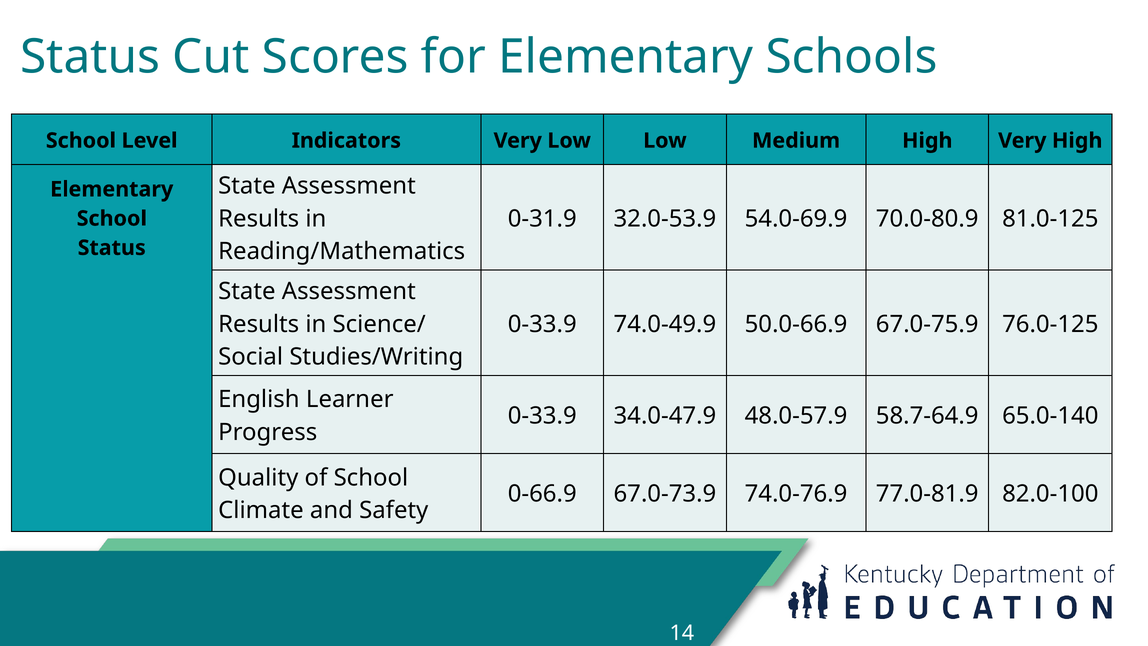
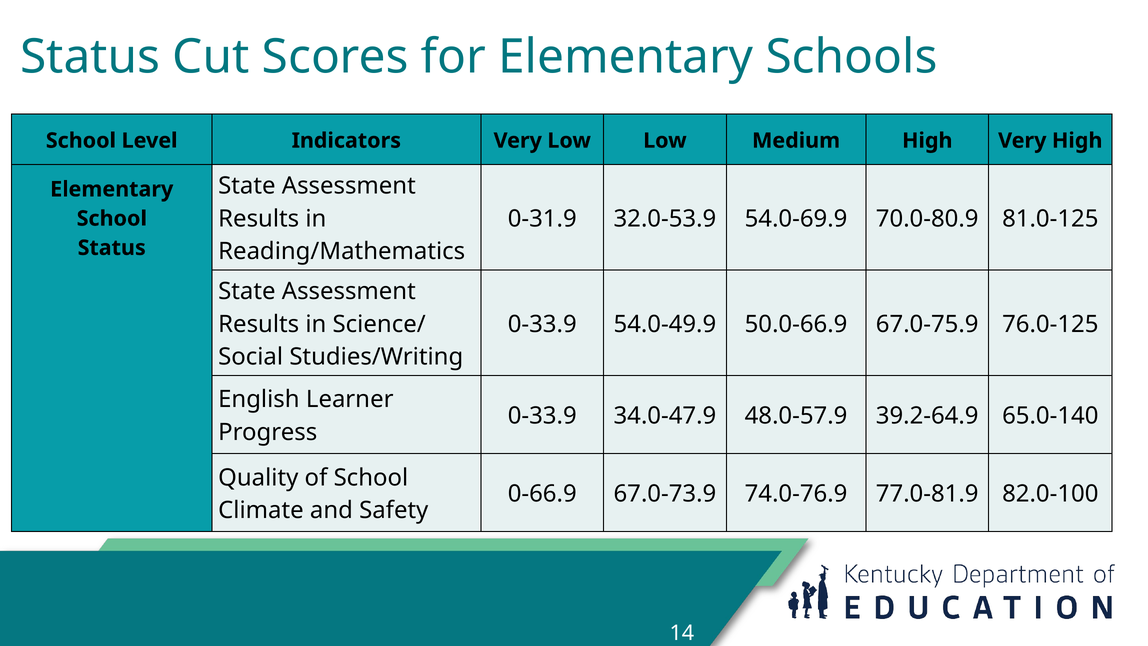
74.0-49.9: 74.0-49.9 -> 54.0-49.9 (665, 324)
58.7-64.9: 58.7-64.9 -> 39.2-64.9 (927, 416)
